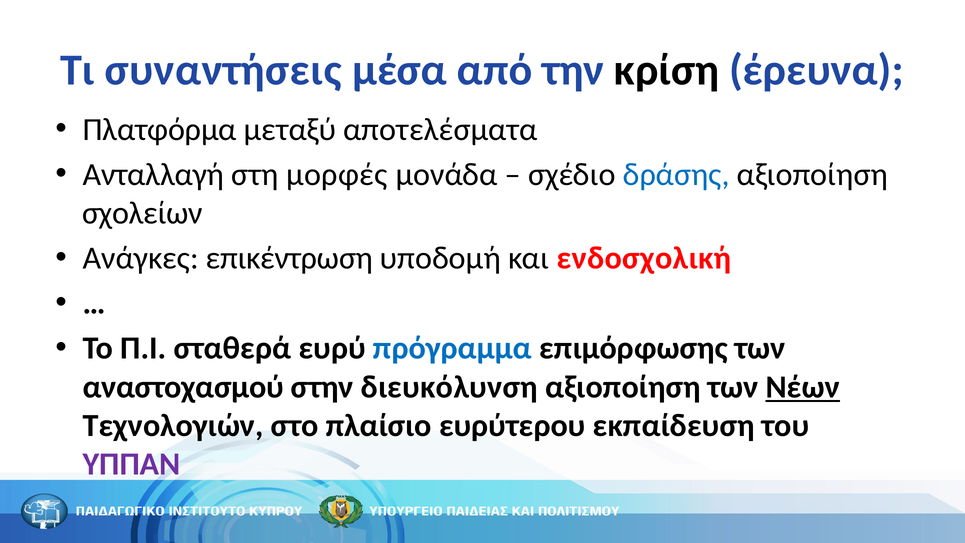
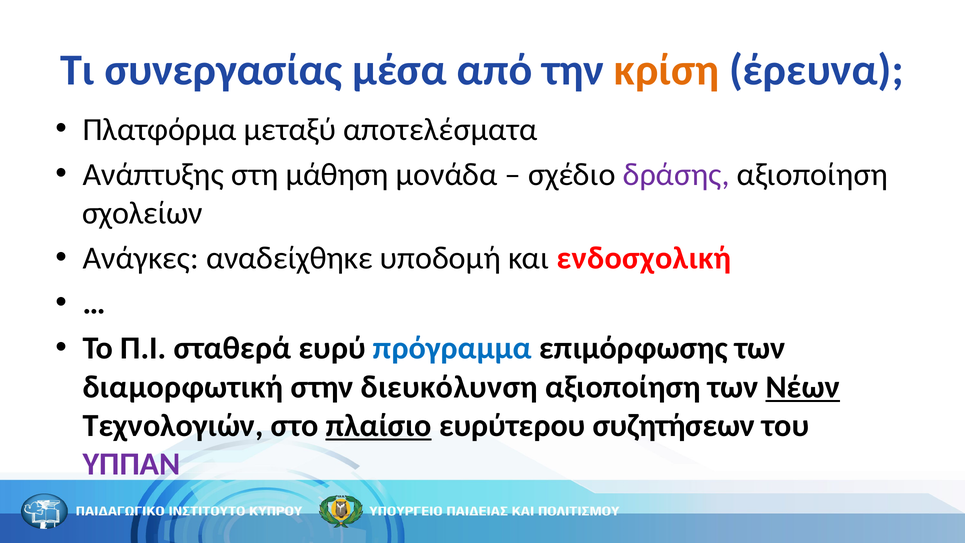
συναντήσεις: συναντήσεις -> συνεργασίας (223, 70)
κρίση colour: black -> orange (667, 70)
Ανταλλαγή: Ανταλλαγή -> Ανάπτυξης (153, 174)
μορφές: μορφές -> μάθηση (337, 174)
δράσης colour: blue -> purple (676, 174)
επικέντρωση: επικέντρωση -> αναδείχθηκε (289, 258)
αναστοχασμού: αναστοχασμού -> διαμορφωτική (183, 387)
πλαίσιο underline: none -> present (379, 425)
εκπαίδευση: εκπαίδευση -> συζητήσεων (674, 425)
